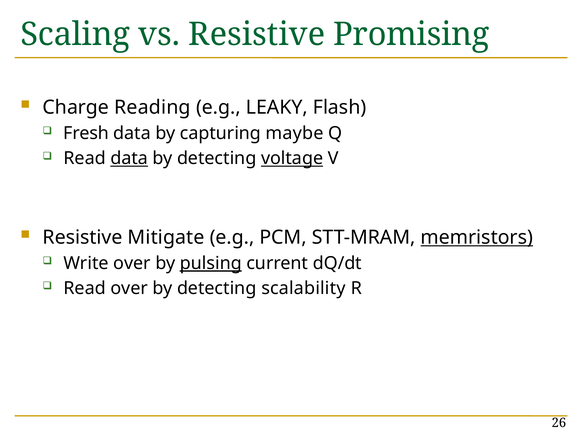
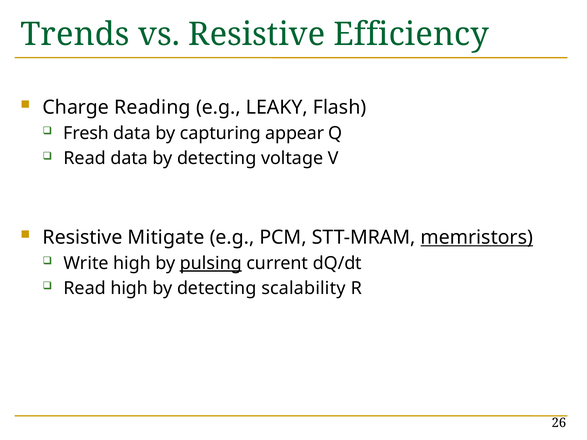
Scaling: Scaling -> Trends (75, 35)
Promising: Promising -> Efficiency (411, 35)
maybe: maybe -> appear (295, 133)
data underline: present -> none (129, 158)
voltage underline: present -> none (292, 158)
Write over: over -> high (132, 263)
Read over: over -> high (129, 289)
